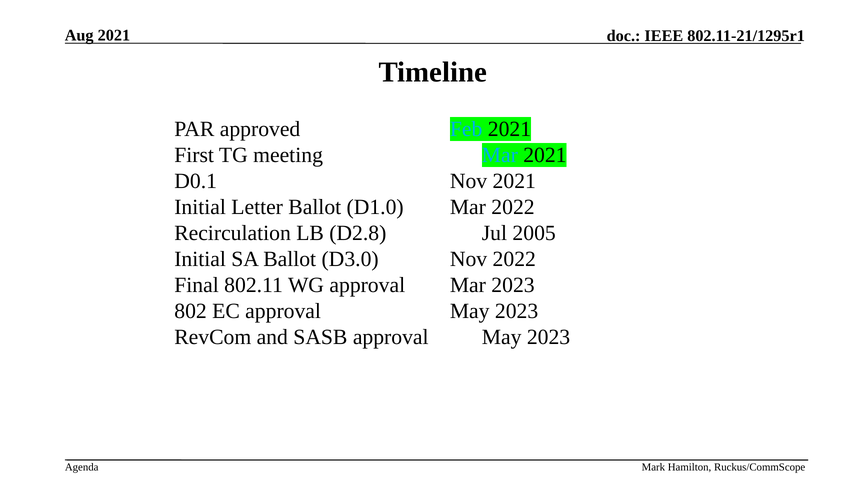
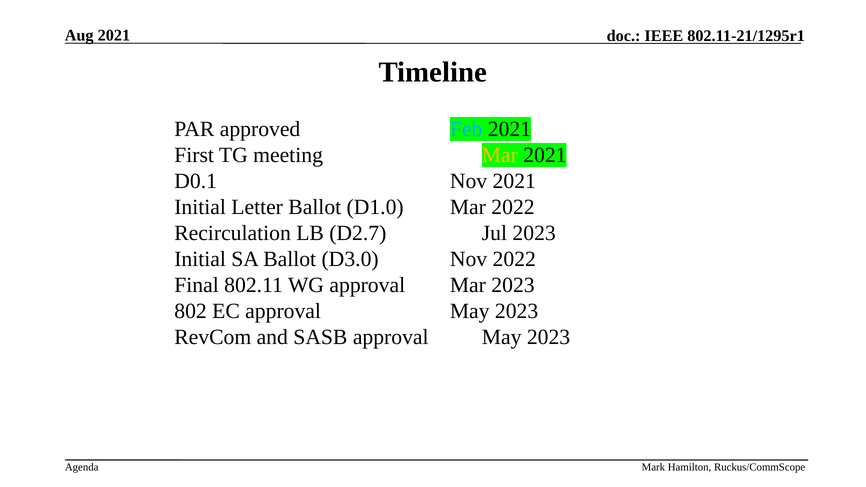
Mar colour: light blue -> yellow (500, 155)
D2.8: D2.8 -> D2.7 (358, 233)
Jul 2005: 2005 -> 2023 (534, 233)
